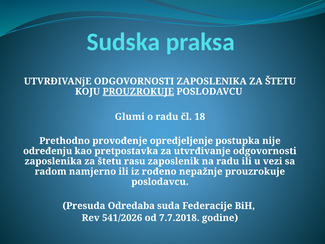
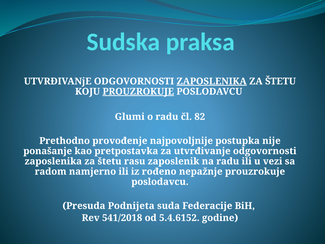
ZAPOSLENIKA underline: none -> present (212, 81)
18: 18 -> 82 (200, 117)
opredjeljenje: opredjeljenje -> najpovoljnije (181, 141)
određenju: određenju -> ponašanje (48, 151)
Odredaba: Odredaba -> Podnijeta (131, 206)
541/2026: 541/2026 -> 541/2018 (122, 218)
7.7.2018: 7.7.2018 -> 5.4.6152 (179, 218)
